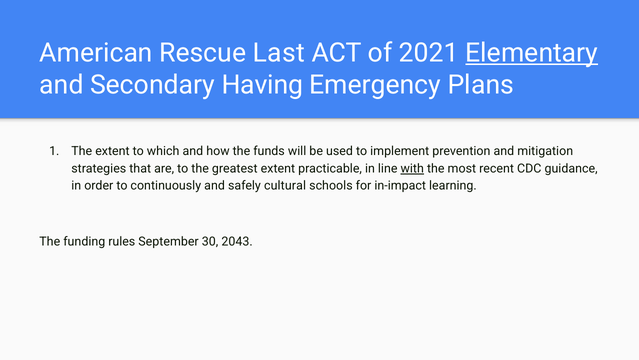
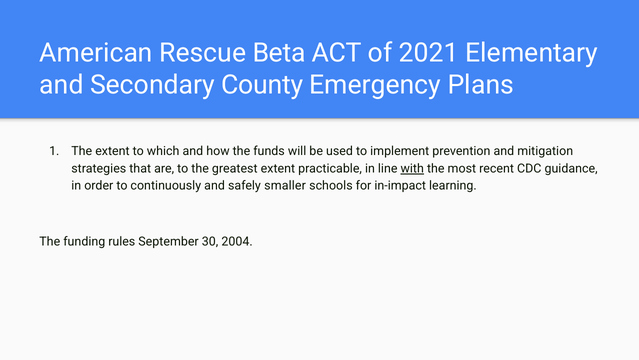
Last: Last -> Beta (279, 53)
Elementary underline: present -> none (532, 53)
Having: Having -> County (262, 85)
cultural: cultural -> smaller (285, 185)
2043: 2043 -> 2004 (237, 241)
